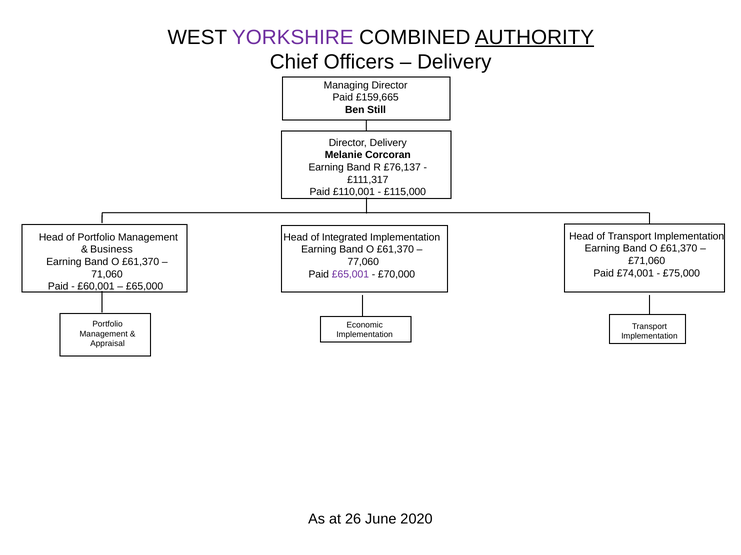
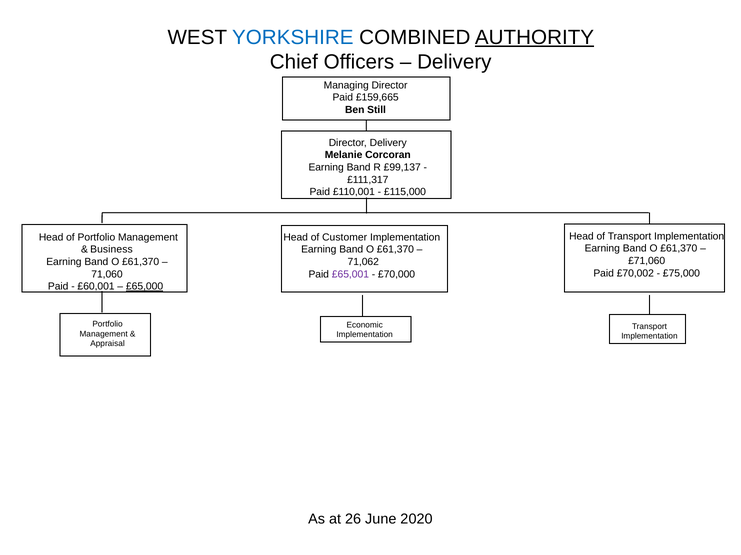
YORKSHIRE colour: purple -> blue (293, 37)
£76,137: £76,137 -> £99,137 (402, 168)
Integrated: Integrated -> Customer (345, 238)
77,060: 77,060 -> 71,062 (363, 262)
£74,001: £74,001 -> £70,002 (635, 274)
£65,000 underline: none -> present (145, 287)
